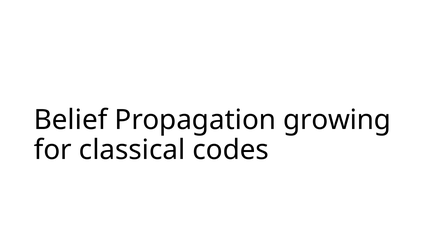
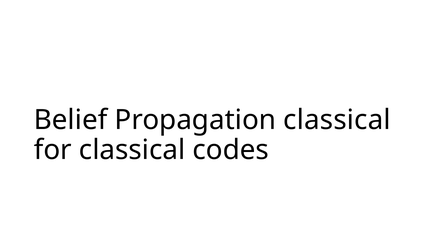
Propagation growing: growing -> classical (337, 120)
